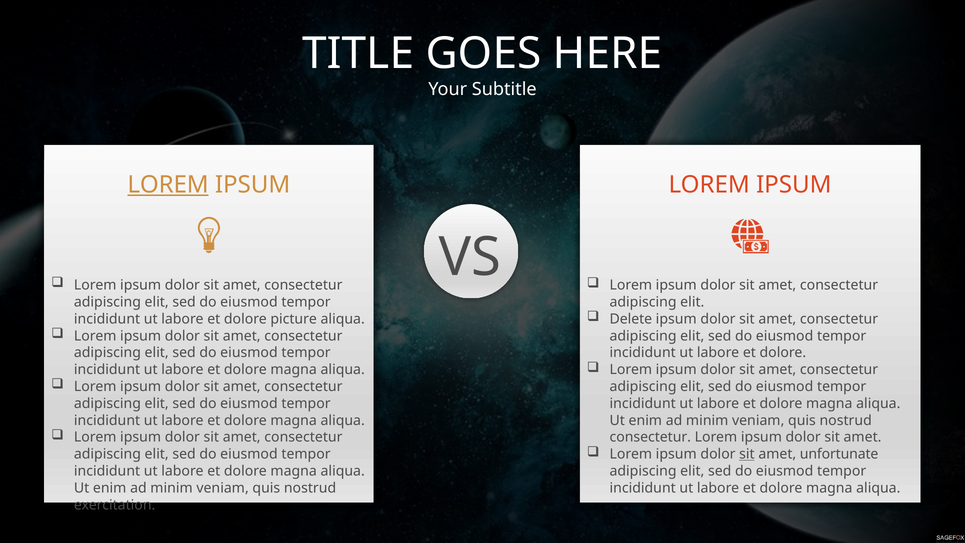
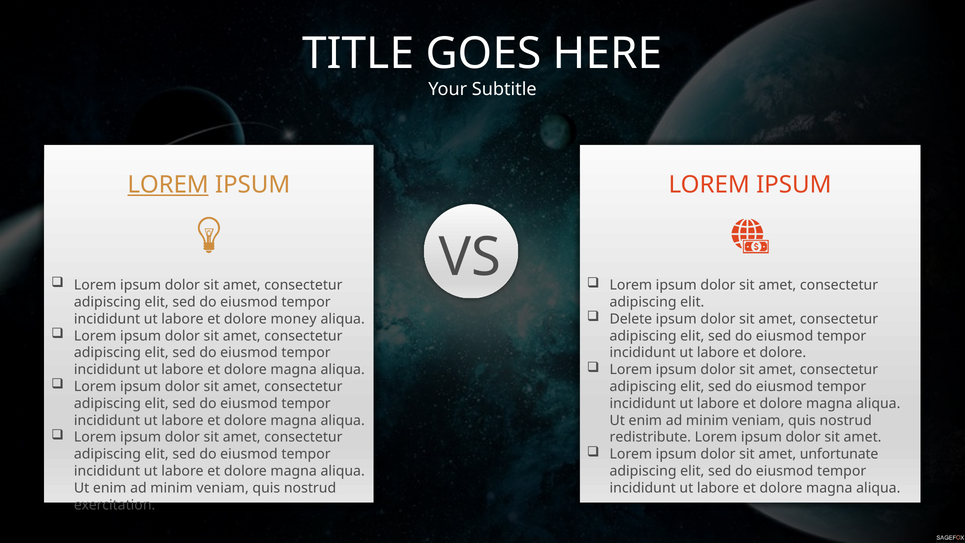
picture: picture -> money (294, 319)
consectetur: consectetur -> redistribute (650, 437)
sit underline: present -> none (747, 454)
